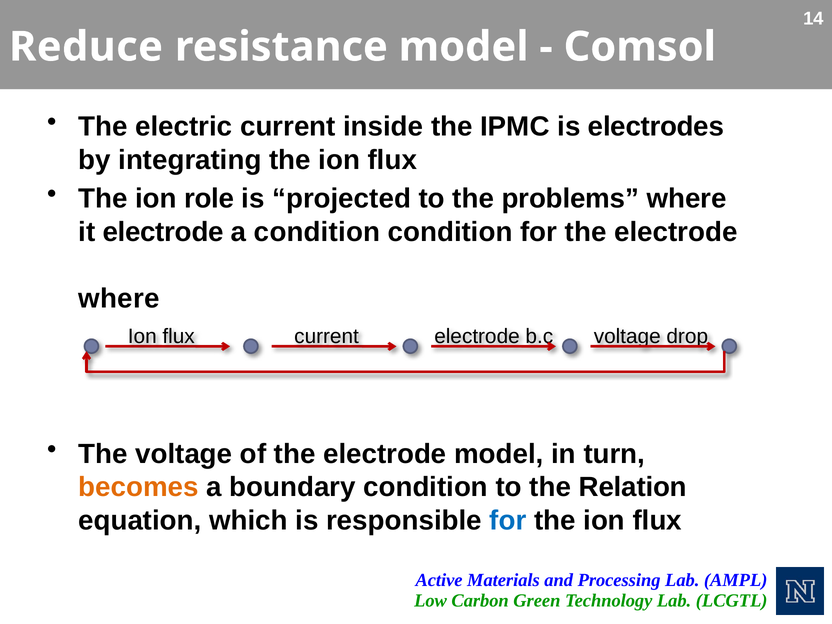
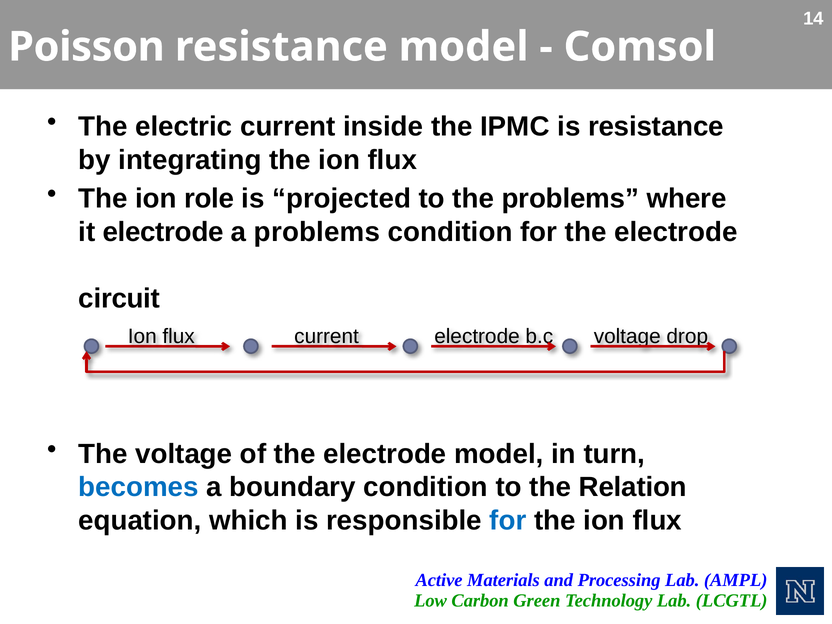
Reduce: Reduce -> Poisson (86, 47)
is electrodes: electrodes -> resistance (656, 127)
a condition: condition -> problems (317, 232)
where: where -> circuit (119, 299)
becomes colour: orange -> blue (138, 487)
